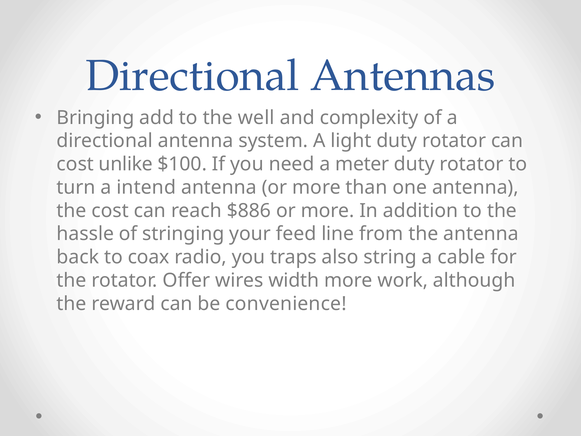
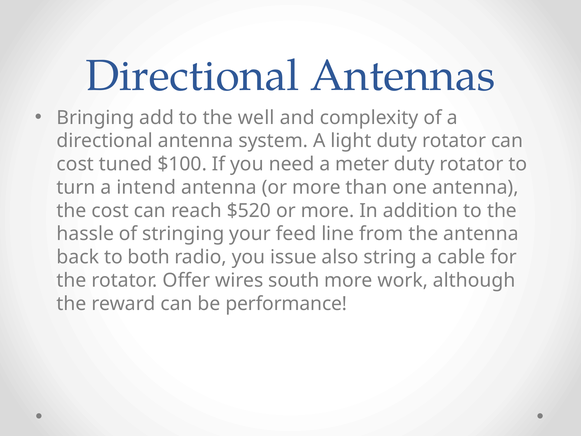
unlike: unlike -> tuned (126, 164)
$886: $886 -> $520 (249, 211)
coax: coax -> both (149, 257)
traps: traps -> issue (293, 257)
width: width -> south (294, 280)
convenience: convenience -> performance (286, 303)
